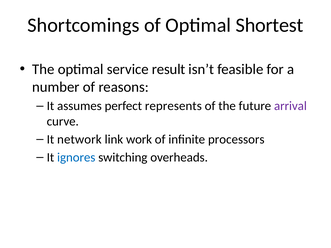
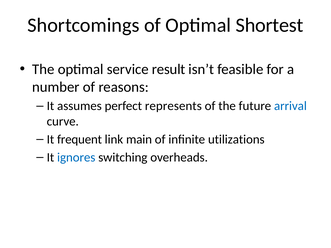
arrival colour: purple -> blue (290, 106)
network: network -> frequent (80, 140)
work: work -> main (139, 140)
processors: processors -> utilizations (236, 140)
